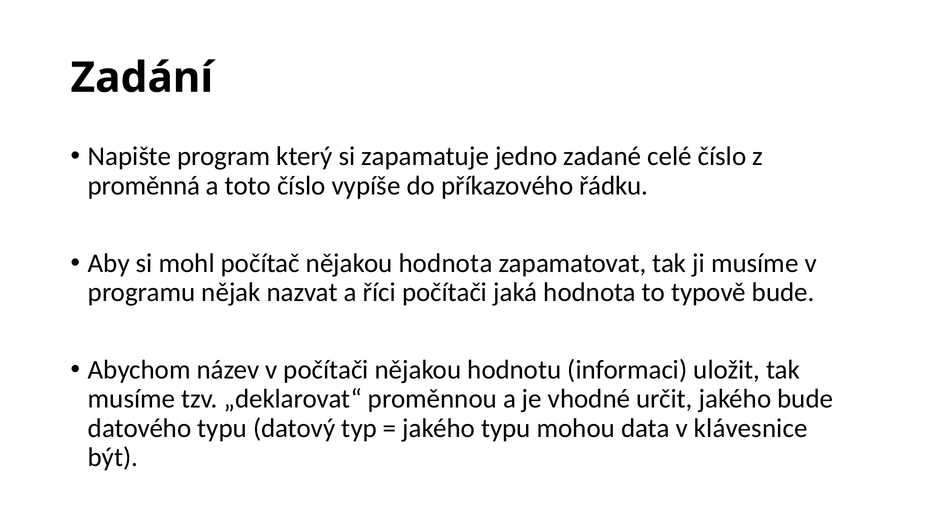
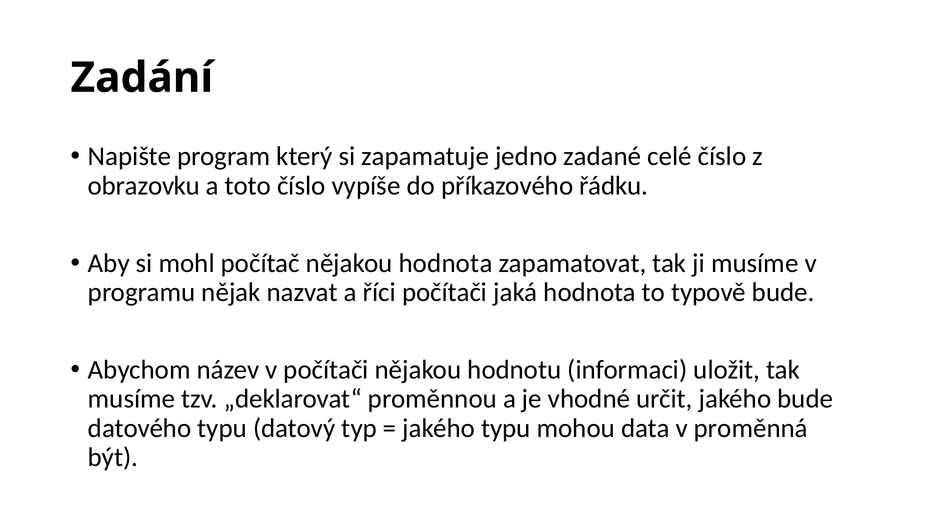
proměnná: proměnná -> obrazovku (144, 186)
klávesnice: klávesnice -> proměnná (751, 428)
